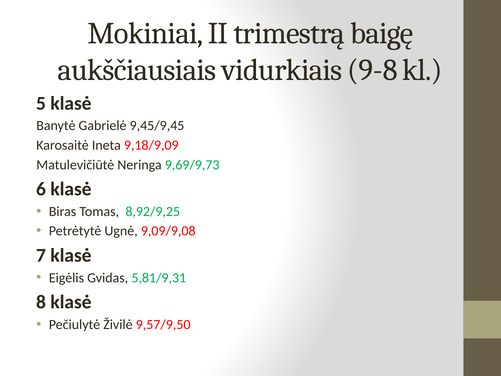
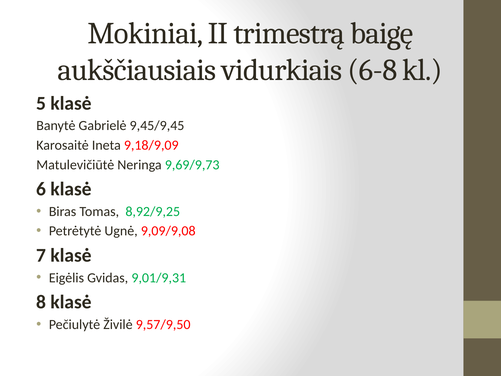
9-8: 9-8 -> 6-8 (372, 70)
5,81/9,31: 5,81/9,31 -> 9,01/9,31 (159, 278)
